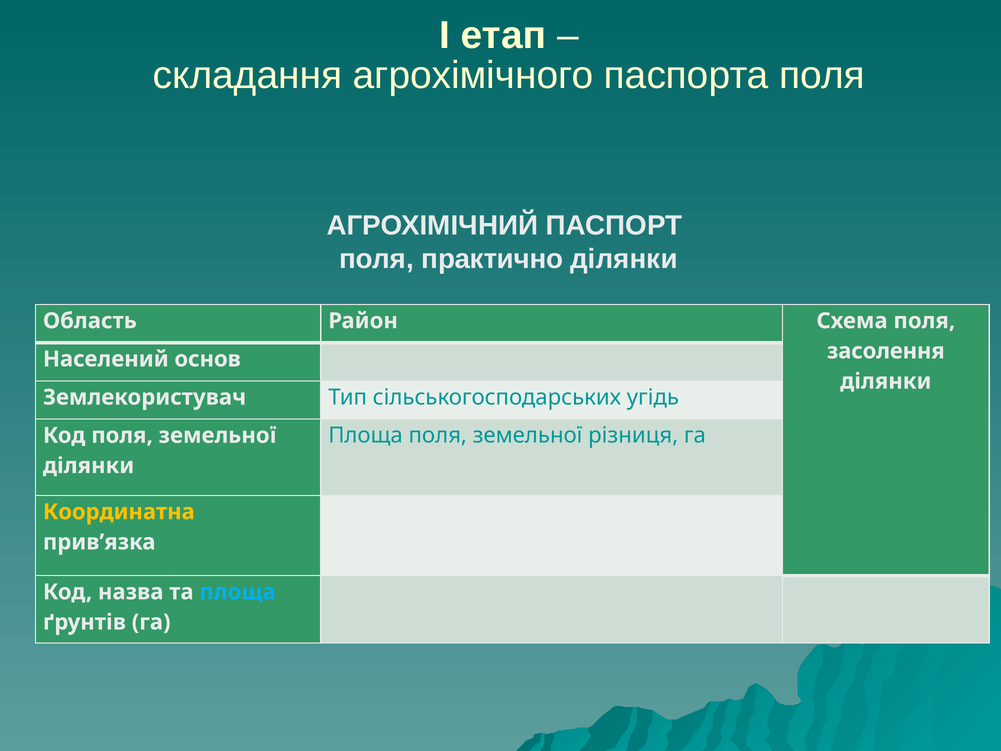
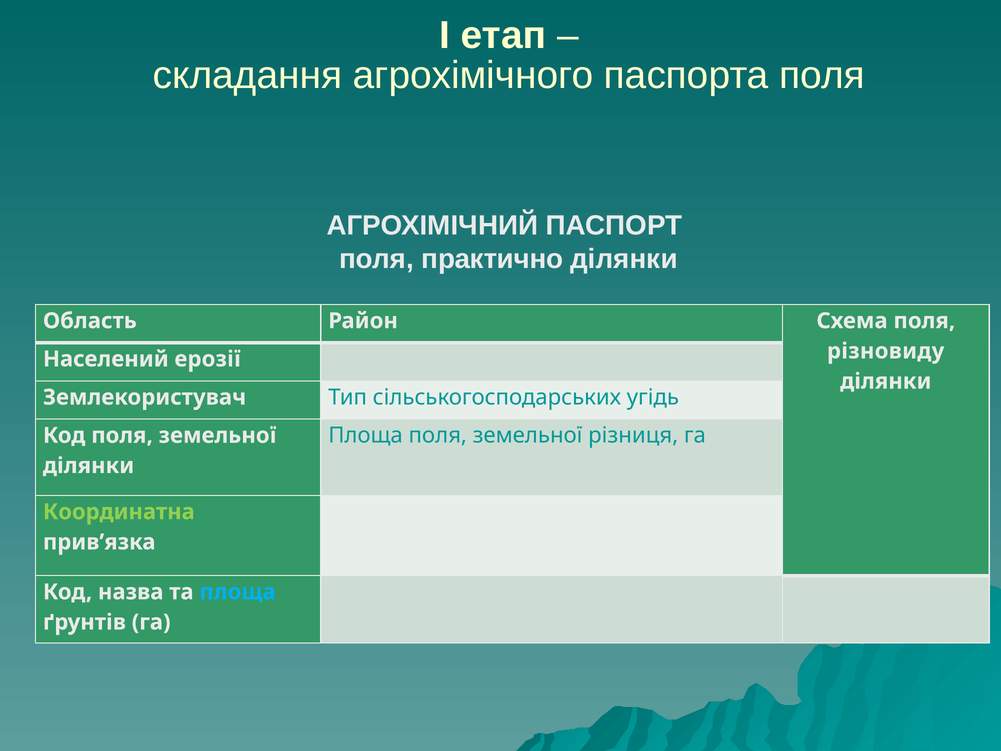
засолення: засолення -> різновиду (886, 351)
основ: основ -> ерозії (207, 359)
Координатна colour: yellow -> light green (119, 512)
